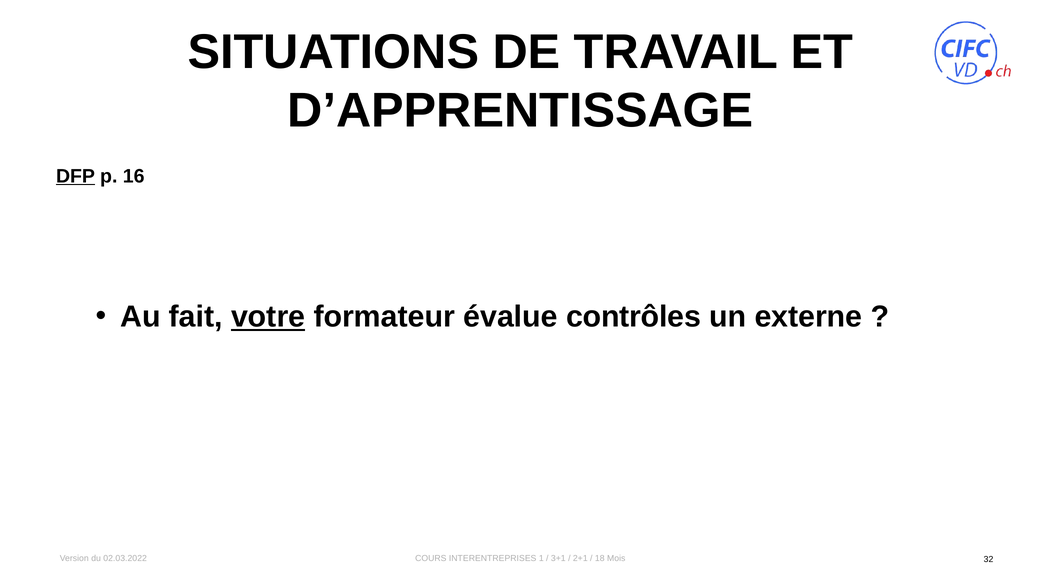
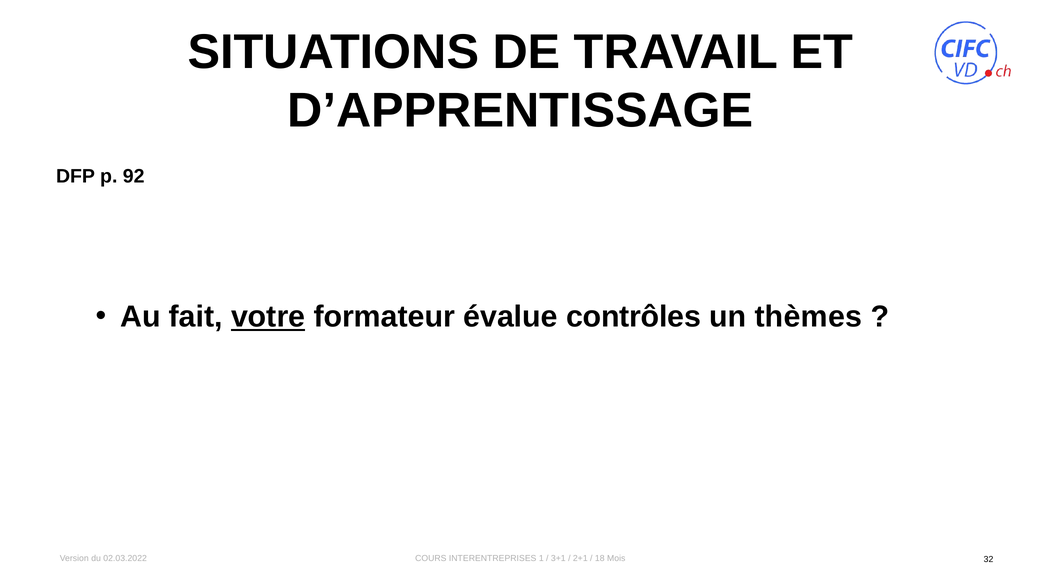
DFP underline: present -> none (76, 176)
16: 16 -> 92 (134, 176)
externe: externe -> thèmes (808, 317)
